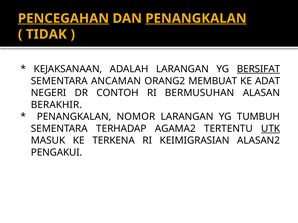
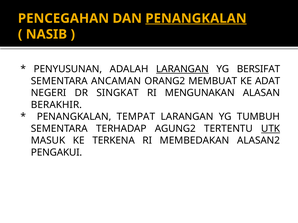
PENCEGAHAN underline: present -> none (63, 18)
TIDAK: TIDAK -> NASIB (46, 34)
KEJAKSANAAN: KEJAKSANAAN -> PENYUSUNAN (68, 69)
LARANGAN underline: none -> present (183, 69)
BERSIFAT underline: present -> none (259, 69)
CONTOH: CONTOH -> SINGKAT (118, 93)
BERMUSUHAN: BERMUSUHAN -> MENGUNAKAN (200, 93)
NOMOR: NOMOR -> TEMPAT (136, 117)
AGAMA2: AGAMA2 -> AGUNG2 (175, 129)
KEIMIGRASIAN: KEIMIGRASIAN -> MEMBEDAKAN (195, 141)
